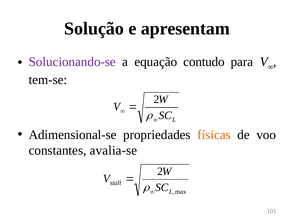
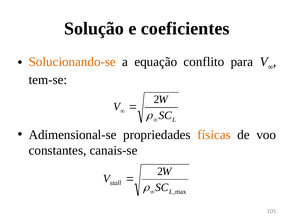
apresentam: apresentam -> coeficientes (185, 28)
Solucionando-se colour: purple -> orange (72, 62)
contudo: contudo -> conflito (204, 62)
avalia-se: avalia-se -> canais-se (114, 150)
